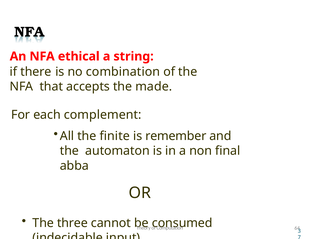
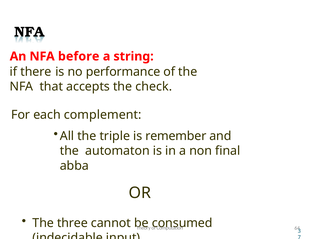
ethical: ethical -> before (79, 56)
combination: combination -> performance (123, 72)
made: made -> check (154, 87)
finite: finite -> triple (115, 136)
